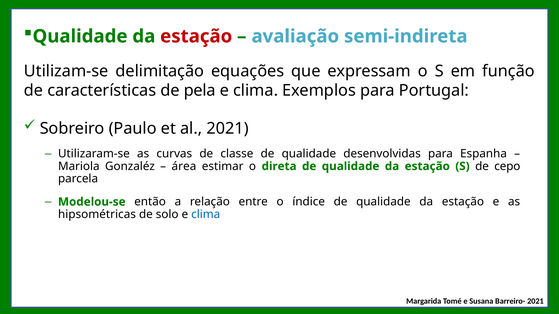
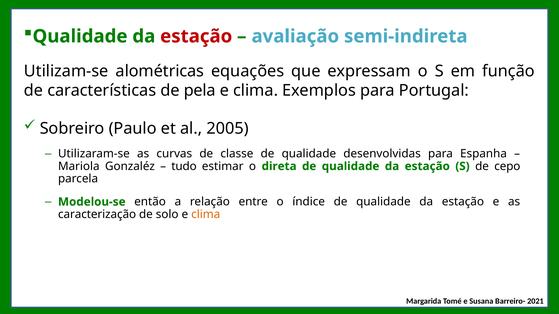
delimitação: delimitação -> alométricas (160, 71)
al 2021: 2021 -> 2005 (228, 129)
área: área -> tudo (184, 166)
hipsométricas: hipsométricas -> caracterização (97, 215)
clima colour: blue -> orange (206, 215)
